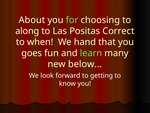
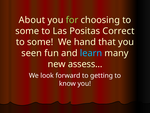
along: along -> some (27, 31)
when: when -> some (40, 42)
goes: goes -> seen (32, 53)
learn colour: light green -> light blue (91, 53)
below: below -> assess (85, 64)
